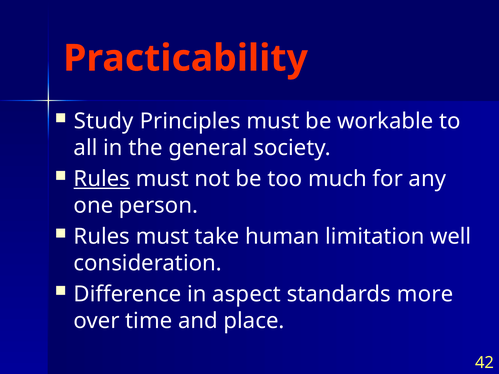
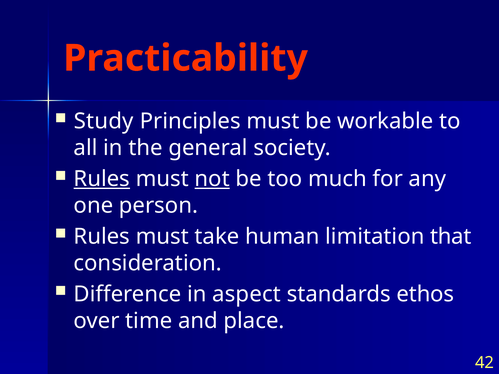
not underline: none -> present (212, 179)
well: well -> that (451, 237)
more: more -> ethos (425, 294)
